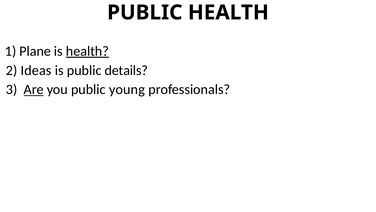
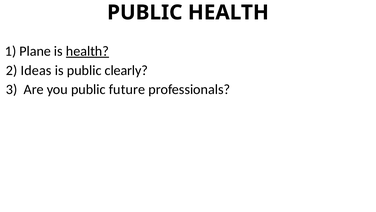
details: details -> clearly (126, 70)
Are underline: present -> none (34, 89)
young: young -> future (127, 89)
